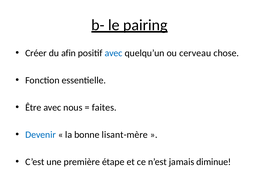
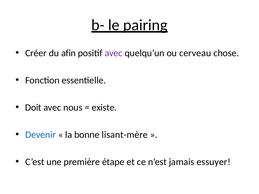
avec colour: blue -> purple (114, 53)
Être: Être -> Doit (33, 108)
faites: faites -> existe (104, 108)
diminue: diminue -> essuyer (214, 162)
